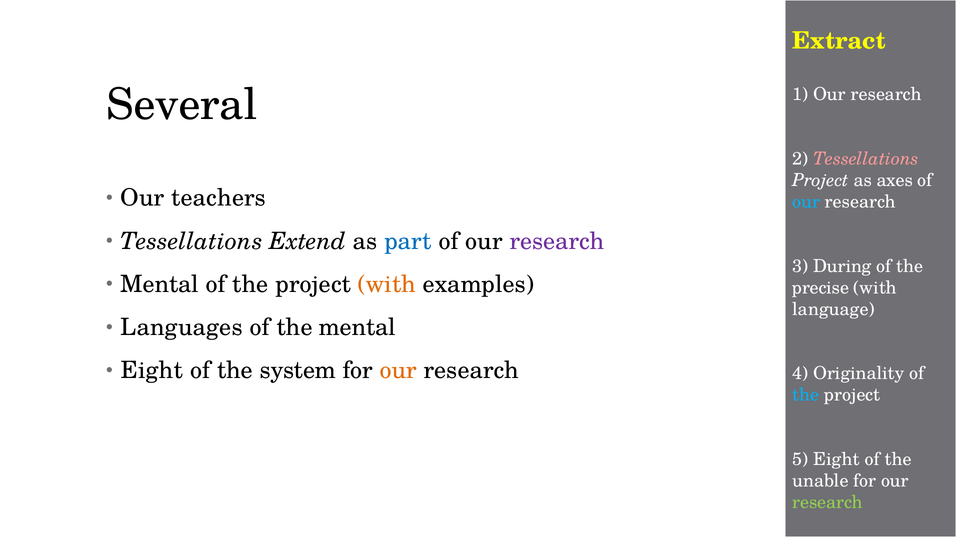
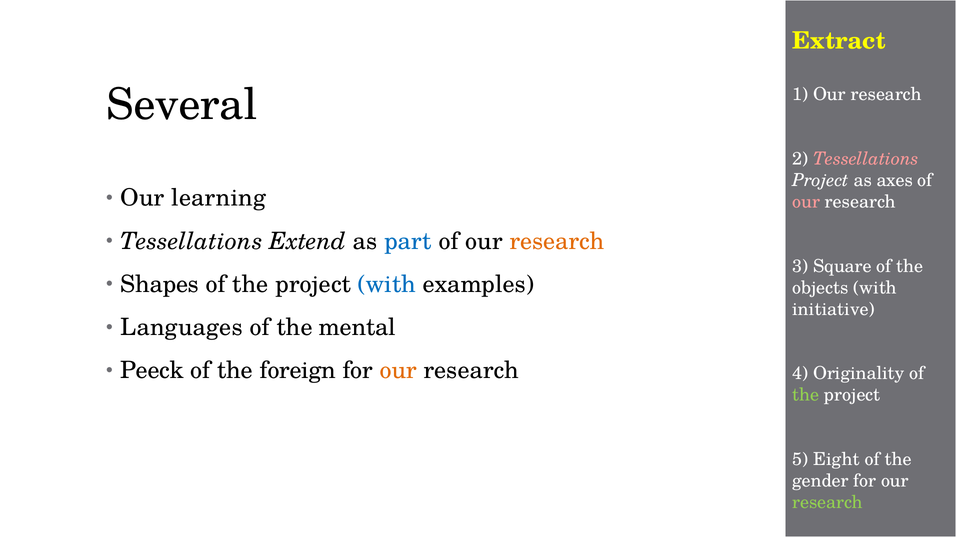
teachers: teachers -> learning (219, 198)
our colour: light blue -> pink (806, 202)
research colour: purple -> orange (557, 242)
During: During -> Square (842, 267)
Mental: Mental -> Shapes (160, 285)
with colour: orange -> blue (387, 285)
precise: precise -> objects (820, 288)
language: language -> initiative (833, 310)
Eight: Eight -> Peeck (152, 371)
system: system -> foreign (298, 371)
the colour: light blue -> light green (806, 396)
unable: unable -> gender (820, 482)
